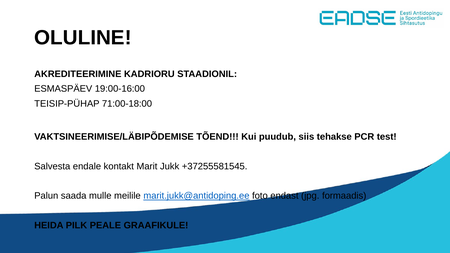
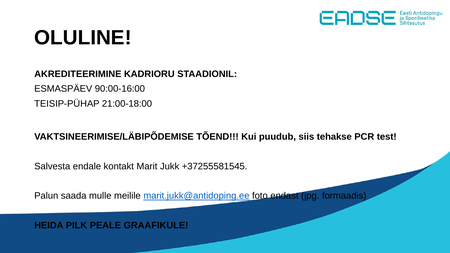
19:00-16:00: 19:00-16:00 -> 90:00-16:00 (120, 89)
71:00-18:00: 71:00-18:00 -> 21:00-18:00 (127, 104)
